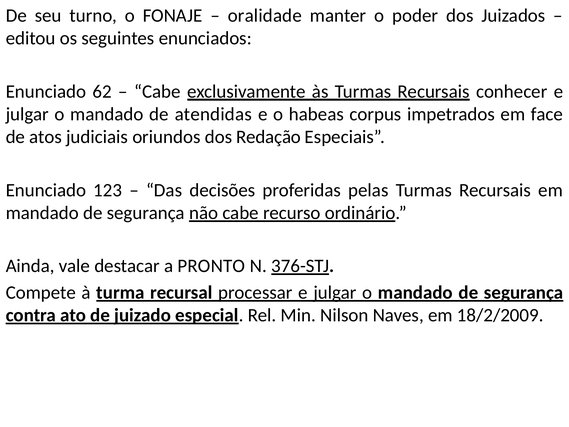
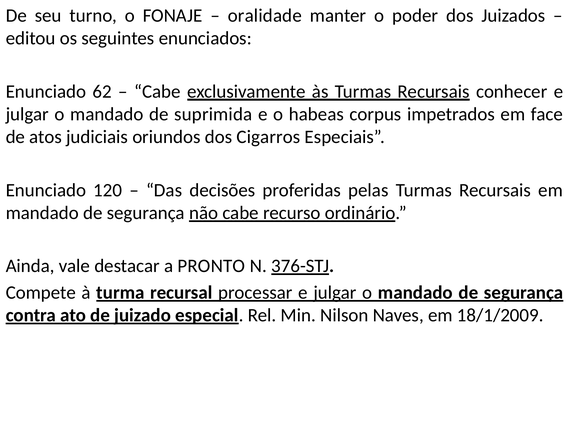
atendidas: atendidas -> suprimida (213, 114)
Redação: Redação -> Cigarros (268, 137)
123: 123 -> 120 (108, 190)
18/2/2009: 18/2/2009 -> 18/1/2009 (500, 315)
